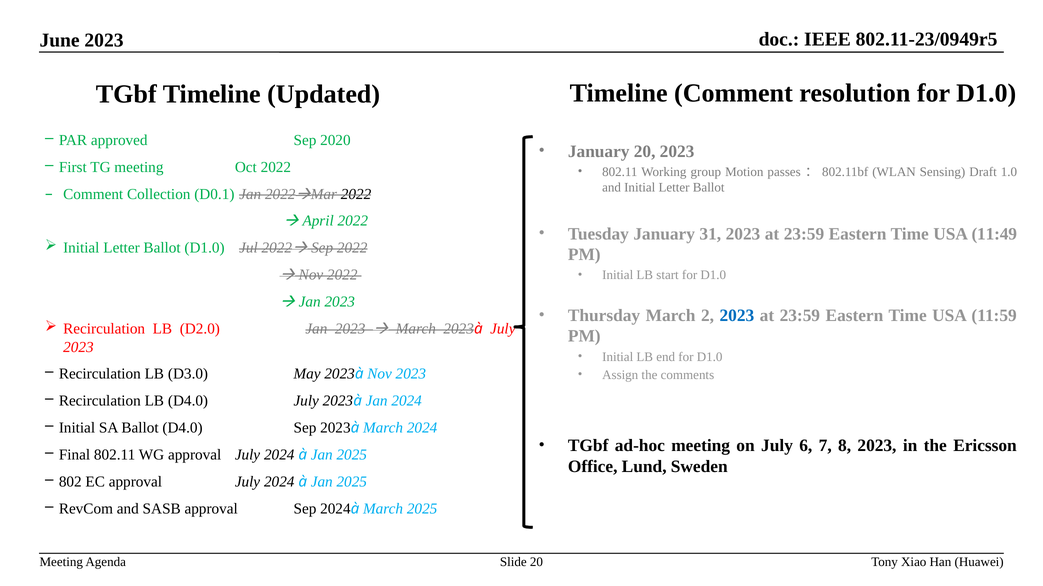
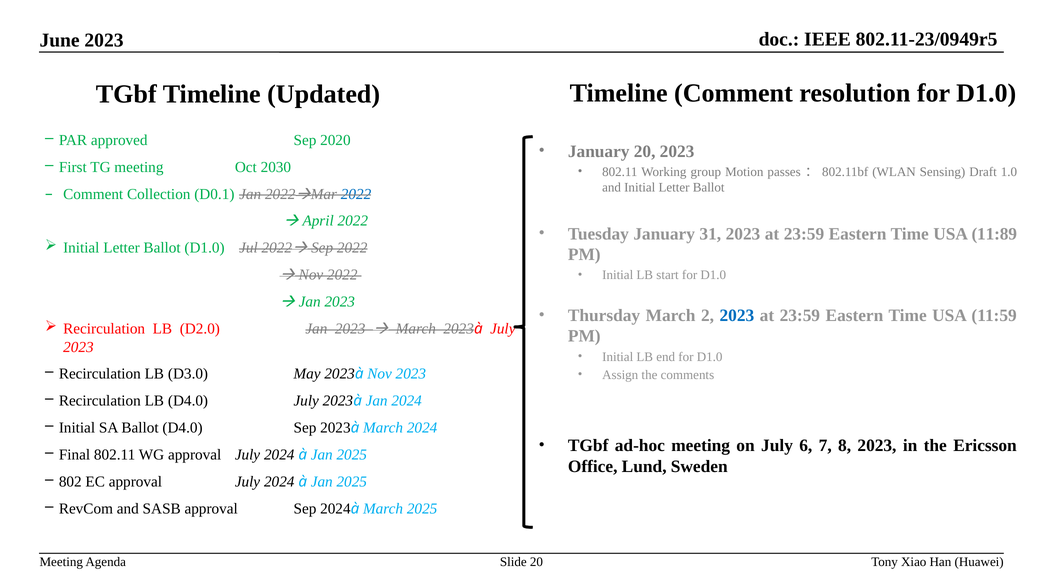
Oct 2022: 2022 -> 2030 (276, 167)
2022 colour: black -> blue (356, 194)
11:49: 11:49 -> 11:89 (994, 234)
